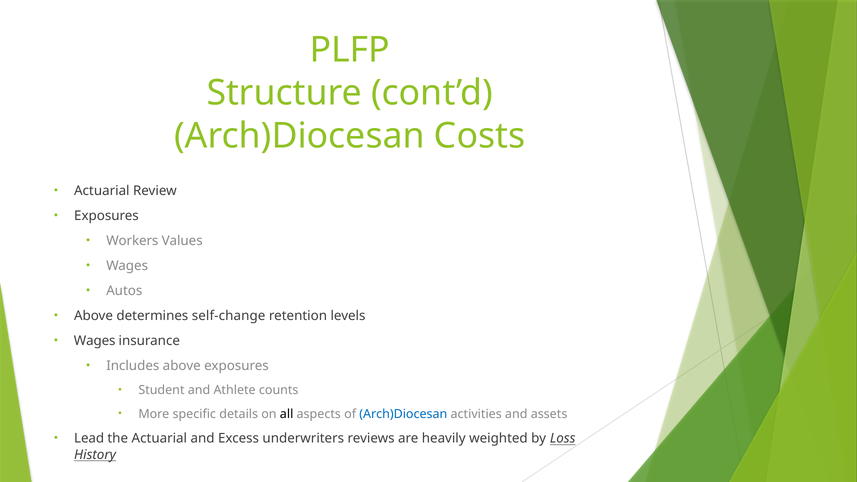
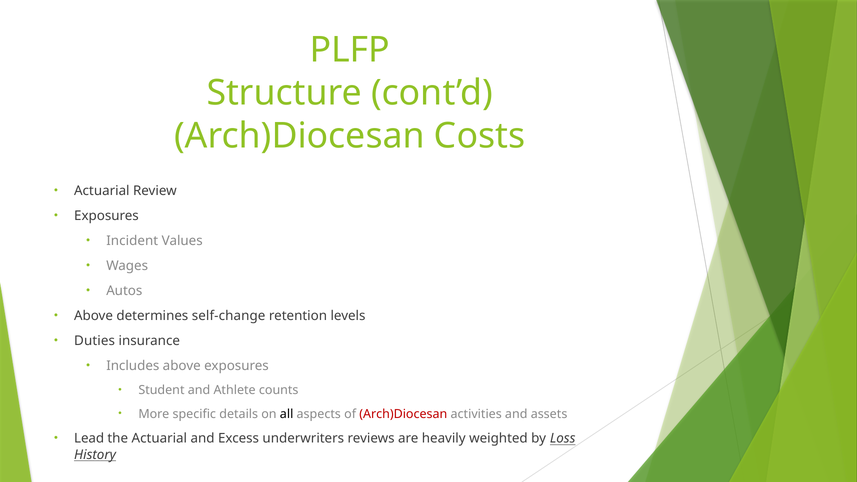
Workers: Workers -> Incident (132, 241)
Wages: Wages -> Duties (95, 341)
Arch)Diocesan colour: blue -> red (403, 414)
